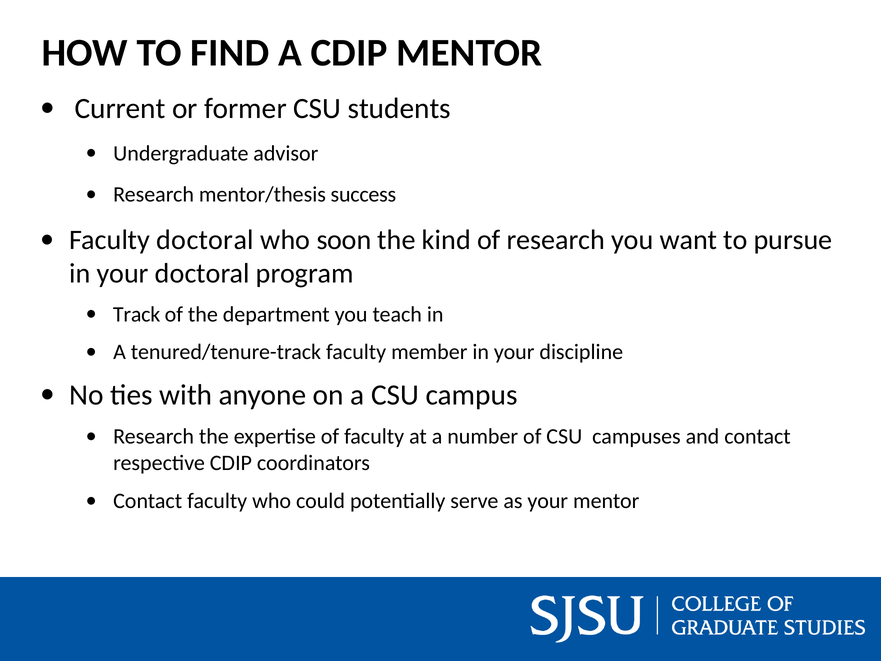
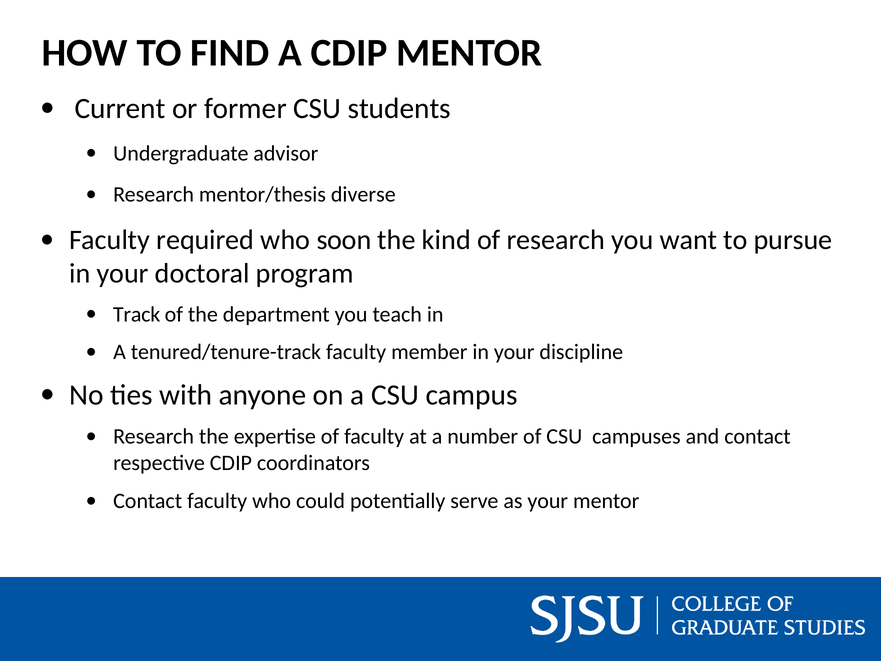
success: success -> diverse (363, 194)
Faculty doctoral: doctoral -> required (205, 240)
